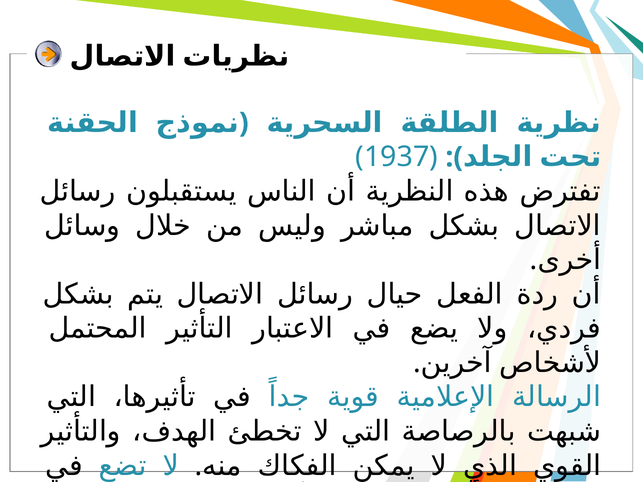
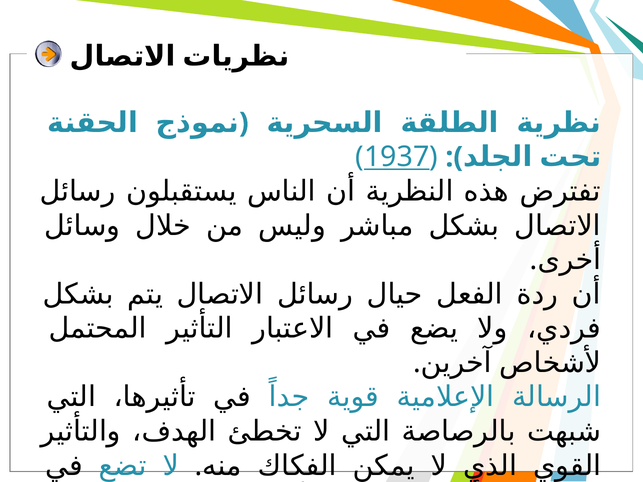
1937 underline: none -> present (397, 157)
